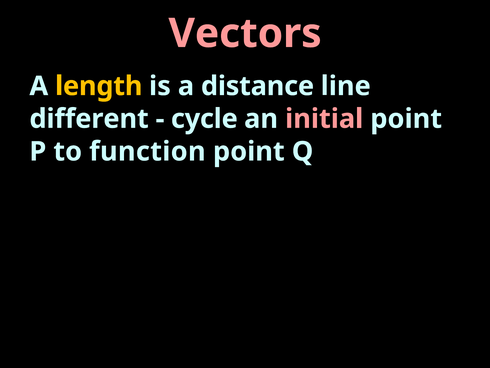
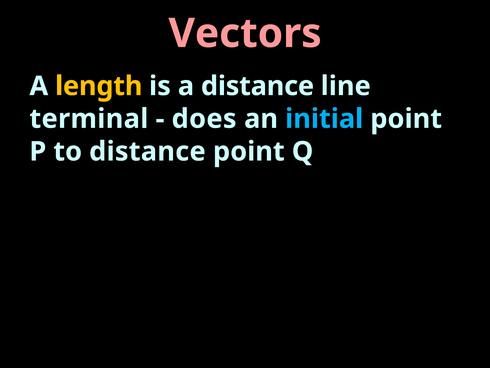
different: different -> terminal (89, 119)
cycle: cycle -> does (204, 119)
initial colour: pink -> light blue (324, 119)
to function: function -> distance (147, 151)
